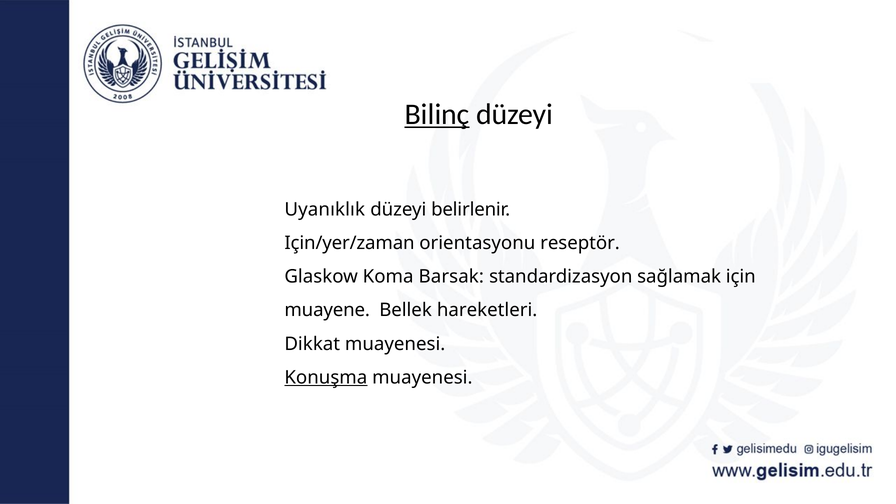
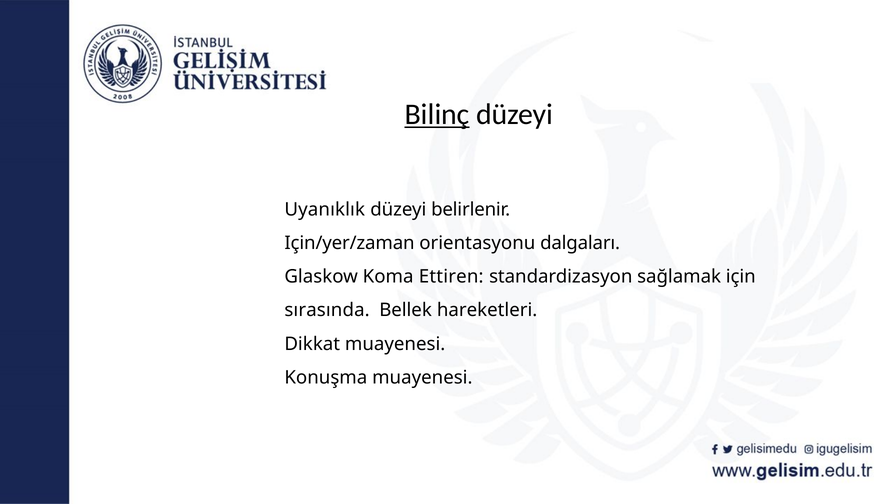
reseptör: reseptör -> dalgaları (580, 243)
Barsak: Barsak -> Ettiren (451, 277)
muayene: muayene -> sırasında (327, 310)
Konuşma underline: present -> none (326, 377)
